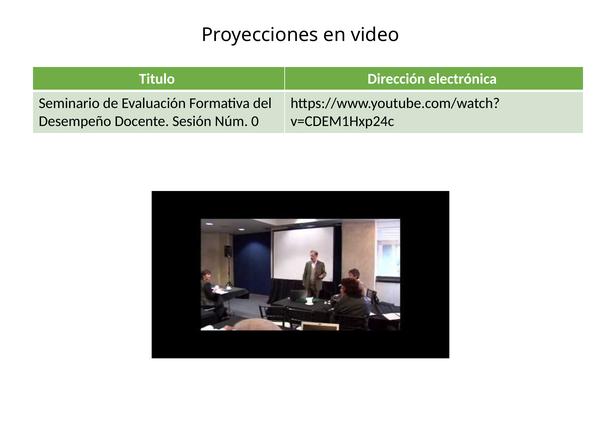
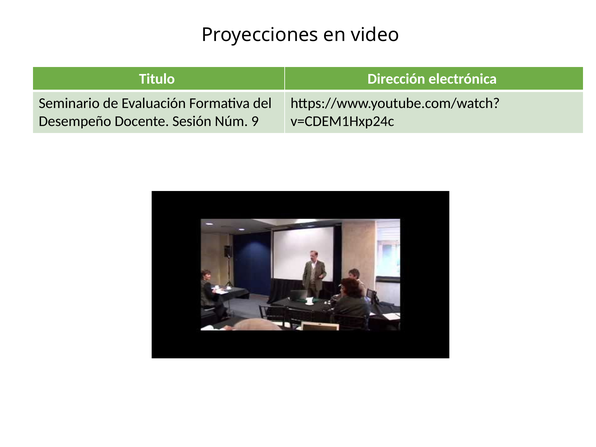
0: 0 -> 9 (255, 121)
